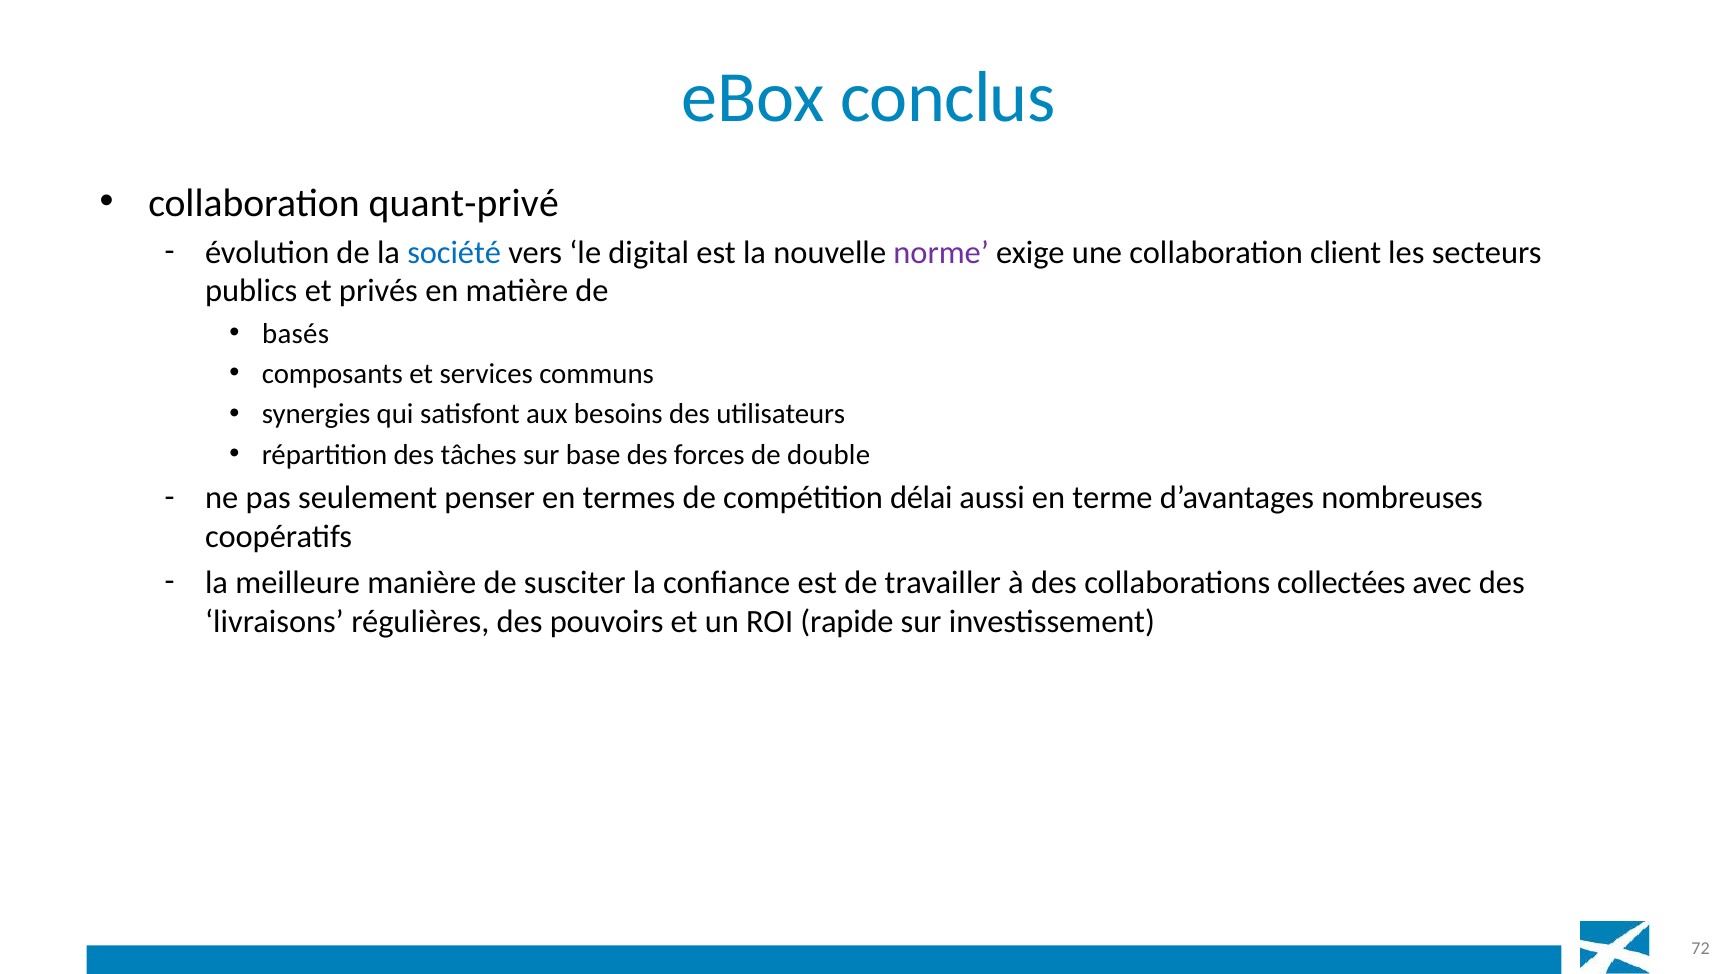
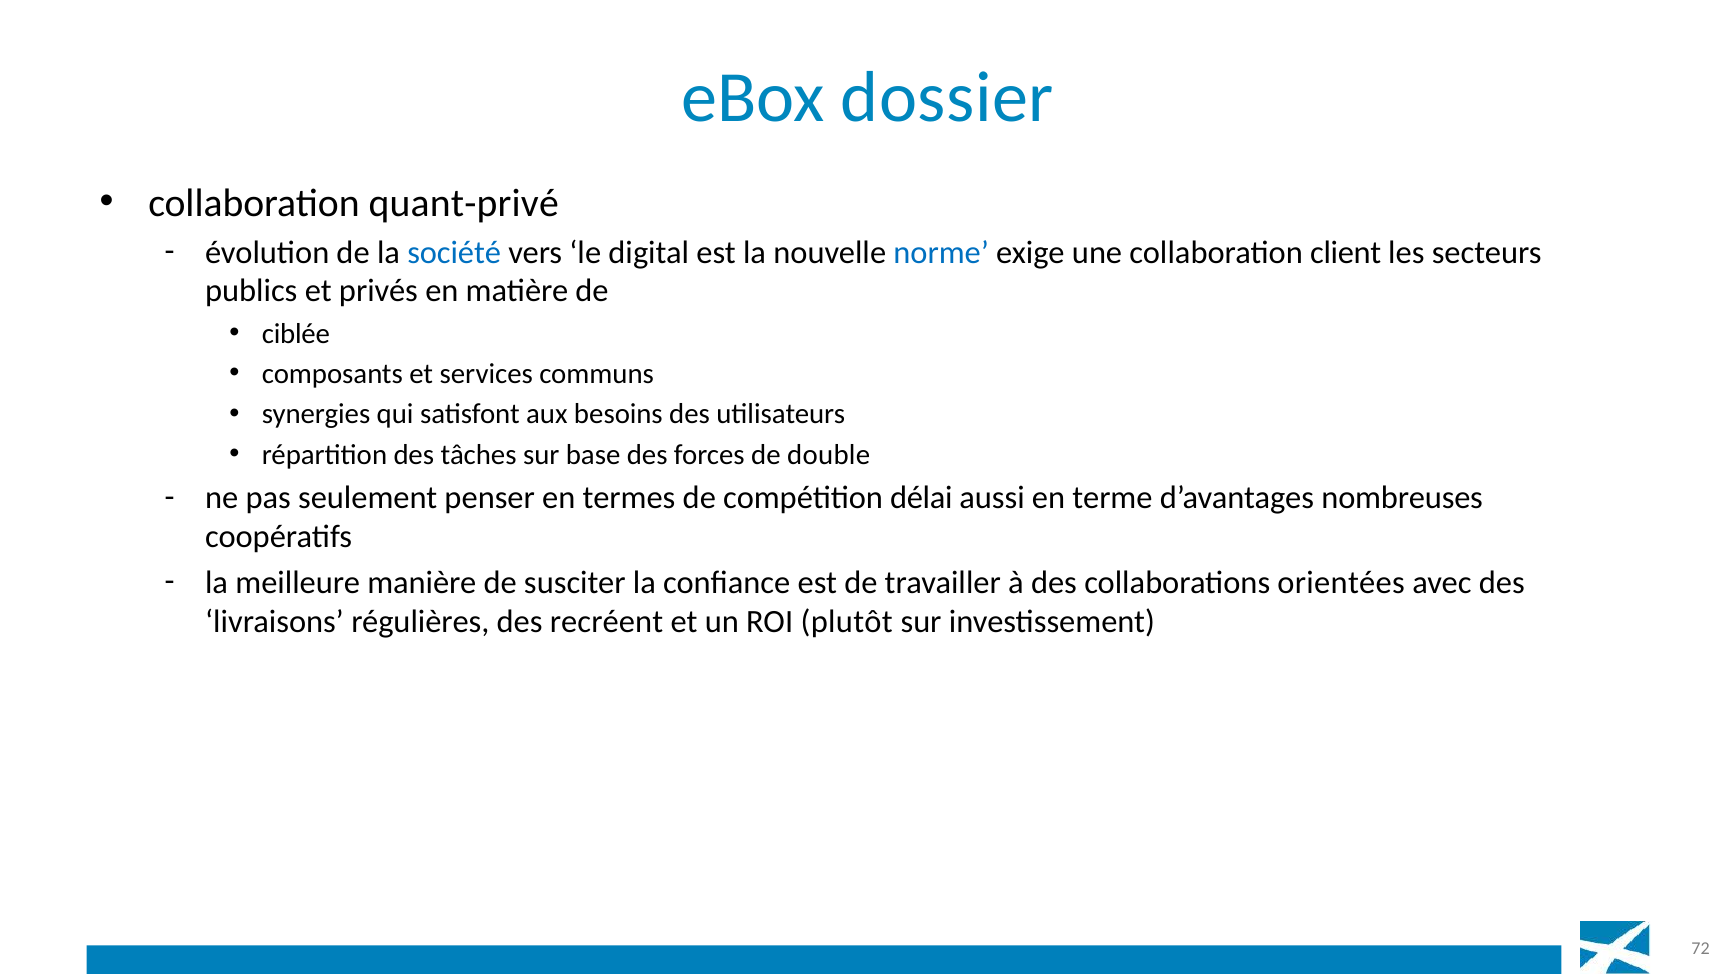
conclus: conclus -> dossier (947, 97)
norme colour: purple -> blue (941, 252)
basés: basés -> ciblée (296, 334)
collectées: collectées -> orientées (1341, 583)
pouvoirs: pouvoirs -> recréent (607, 622)
rapide: rapide -> plutôt (847, 622)
